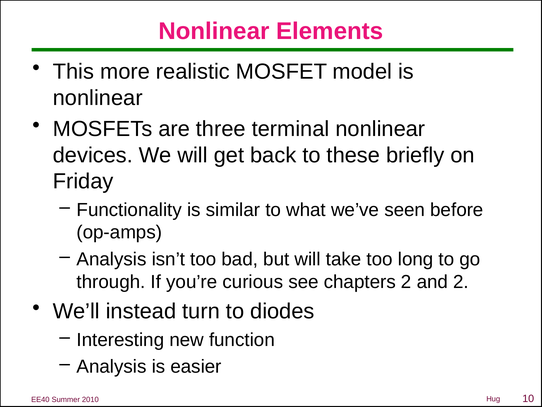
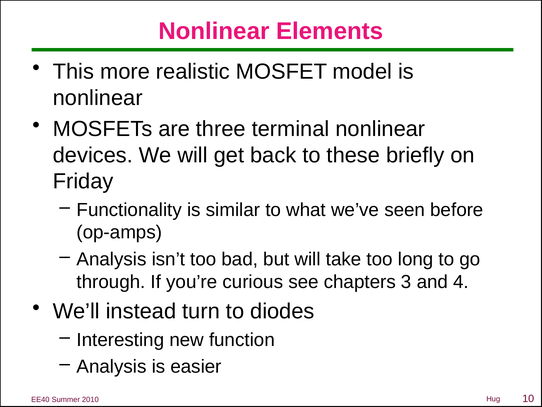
chapters 2: 2 -> 3 (406, 282)
and 2: 2 -> 4 (461, 282)
